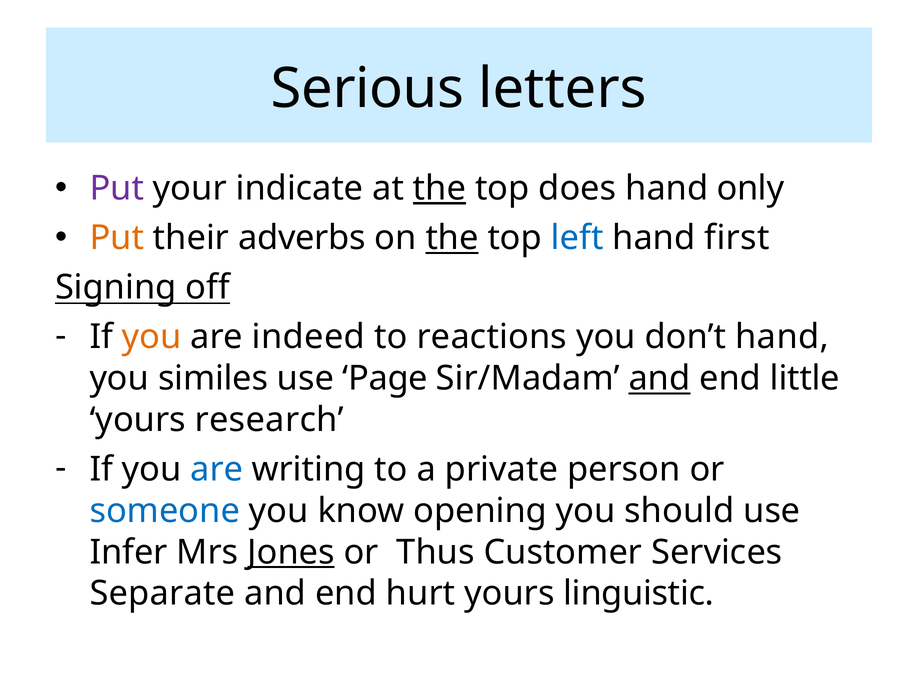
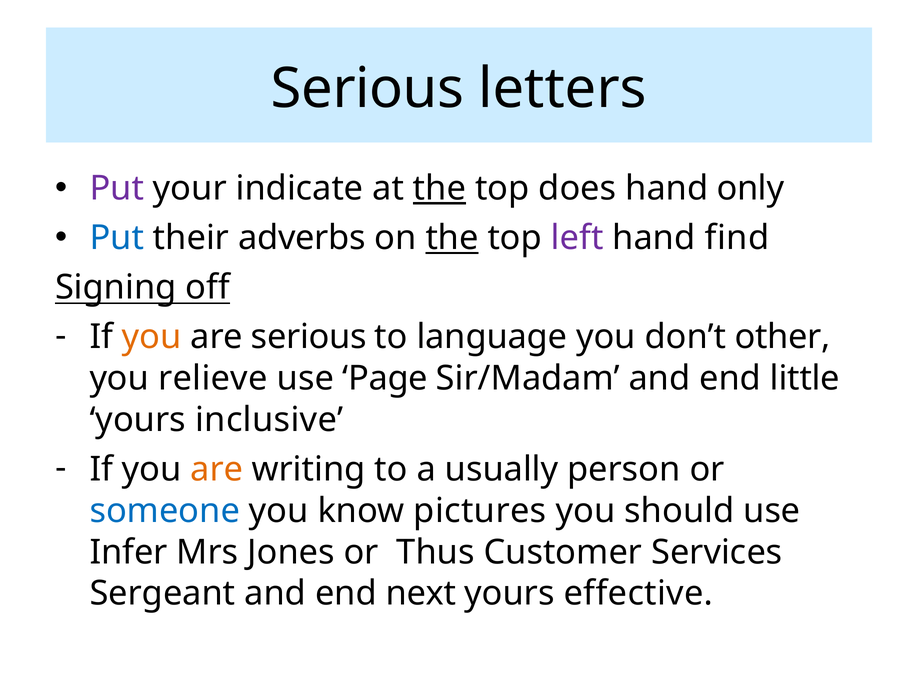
Put colour: orange -> blue (117, 238)
left colour: blue -> purple (577, 238)
first: first -> find (737, 238)
are indeed: indeed -> serious (309, 337)
reactions: reactions -> language (492, 337)
don’t hand: hand -> other (782, 337)
similes: similes -> relieve (213, 378)
and underline: present -> none (659, 378)
research: research -> inclusive (269, 420)
are colour: blue -> orange (217, 469)
private: private -> usually (502, 469)
opening: opening -> pictures (480, 510)
Jones underline: present -> none (291, 552)
Separate: Separate -> Sergeant (162, 593)
hurt: hurt -> next (421, 593)
linguistic: linguistic -> effective (638, 593)
